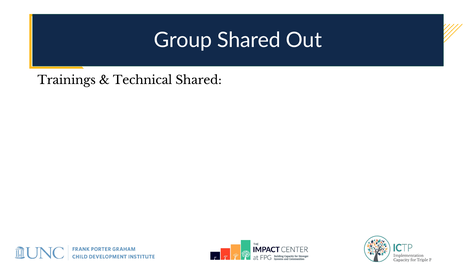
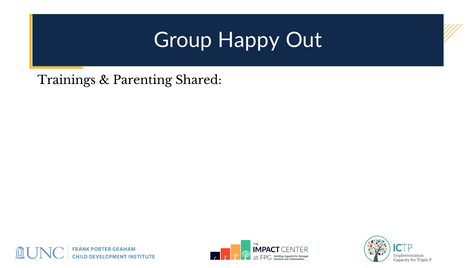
Group Shared: Shared -> Happy (249, 40)
Technical: Technical -> Parenting (143, 80)
